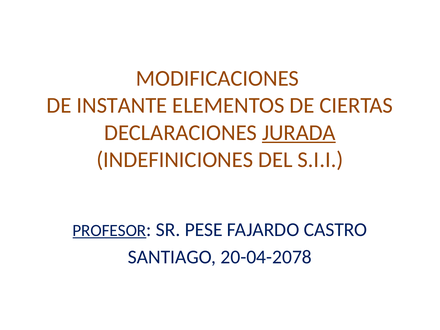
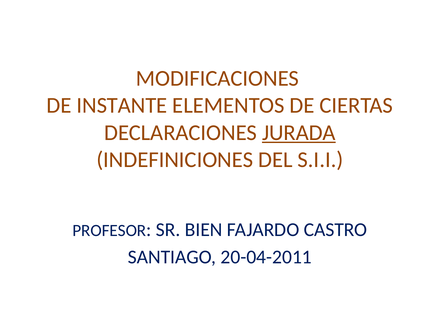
PROFESOR underline: present -> none (109, 230)
PESE: PESE -> BIEN (204, 230)
20-04-2078: 20-04-2078 -> 20-04-2011 (266, 257)
